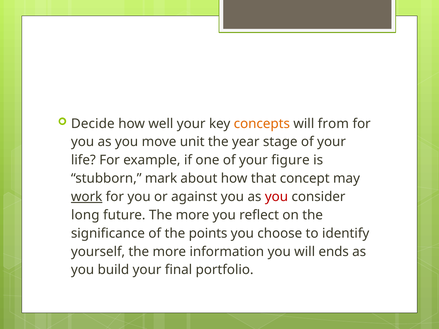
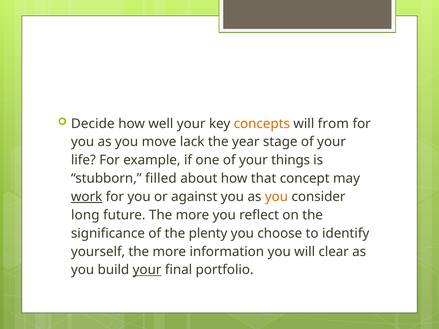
unit: unit -> lack (192, 142)
figure: figure -> things (291, 160)
mark: mark -> filled (161, 179)
you colour: red -> orange (276, 197)
points: points -> plenty (208, 233)
ends: ends -> clear (334, 252)
your underline: none -> present (147, 270)
